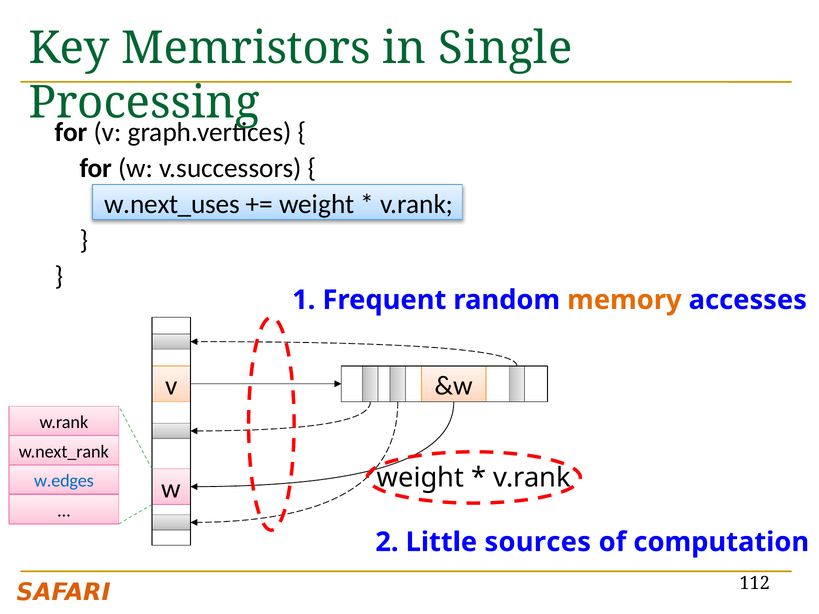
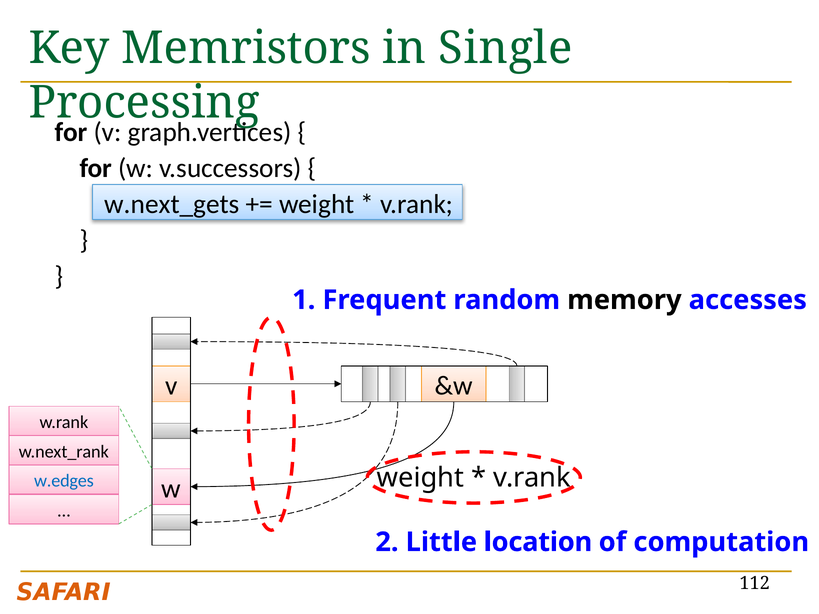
w.next_uses: w.next_uses -> w.next_gets (172, 204)
memory colour: orange -> black (624, 300)
sources: sources -> location (538, 542)
